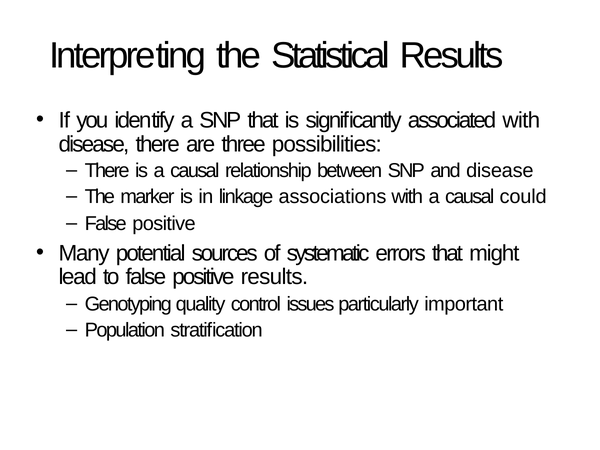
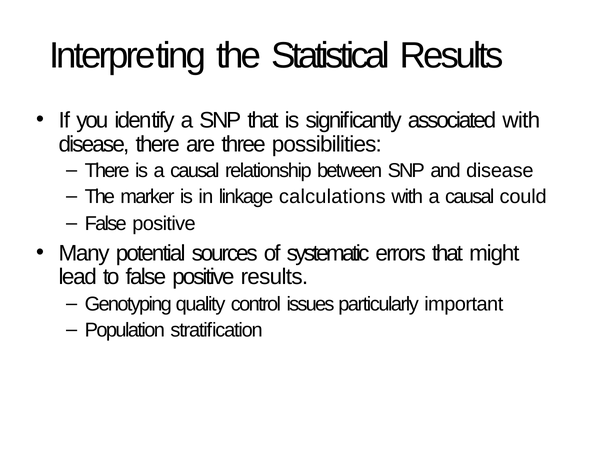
associations: associations -> calculations (332, 197)
